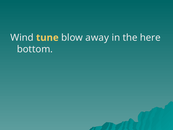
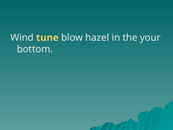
away: away -> hazel (97, 38)
here: here -> your (150, 38)
